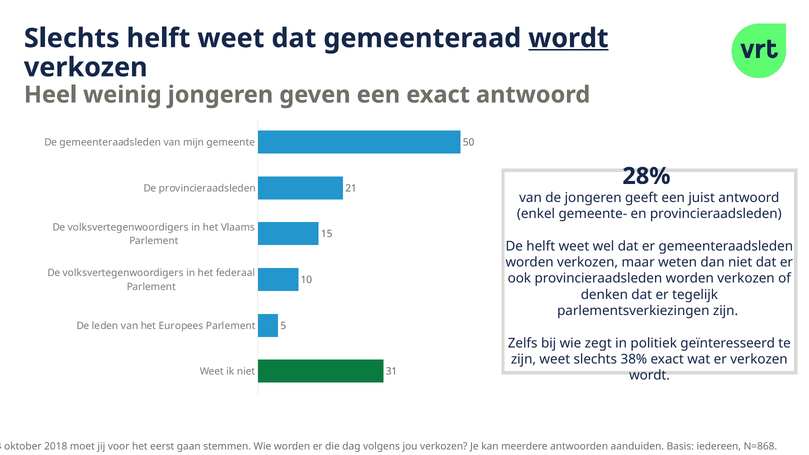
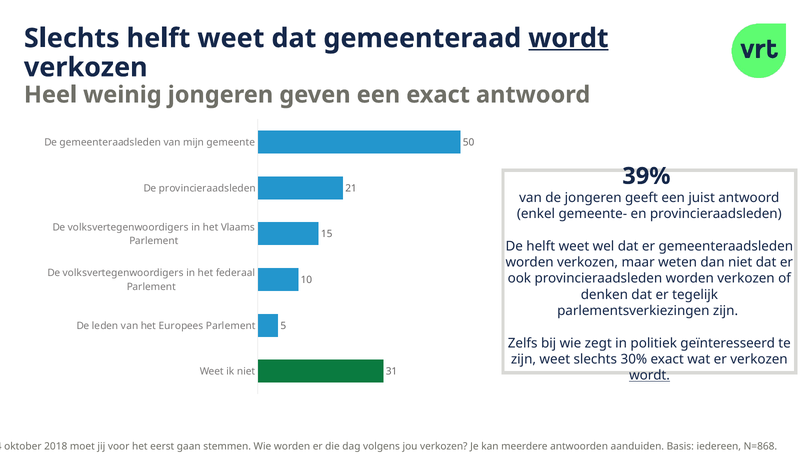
28%: 28% -> 39% (646, 176)
38%: 38% -> 30% (634, 359)
wordt underline: none -> present (650, 376)
